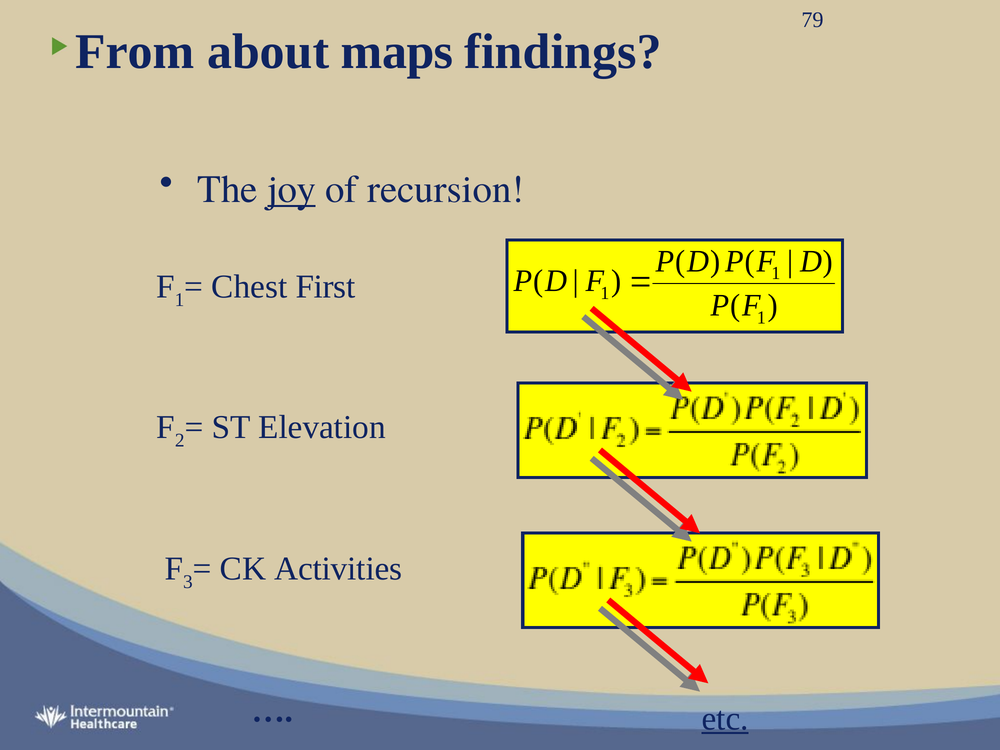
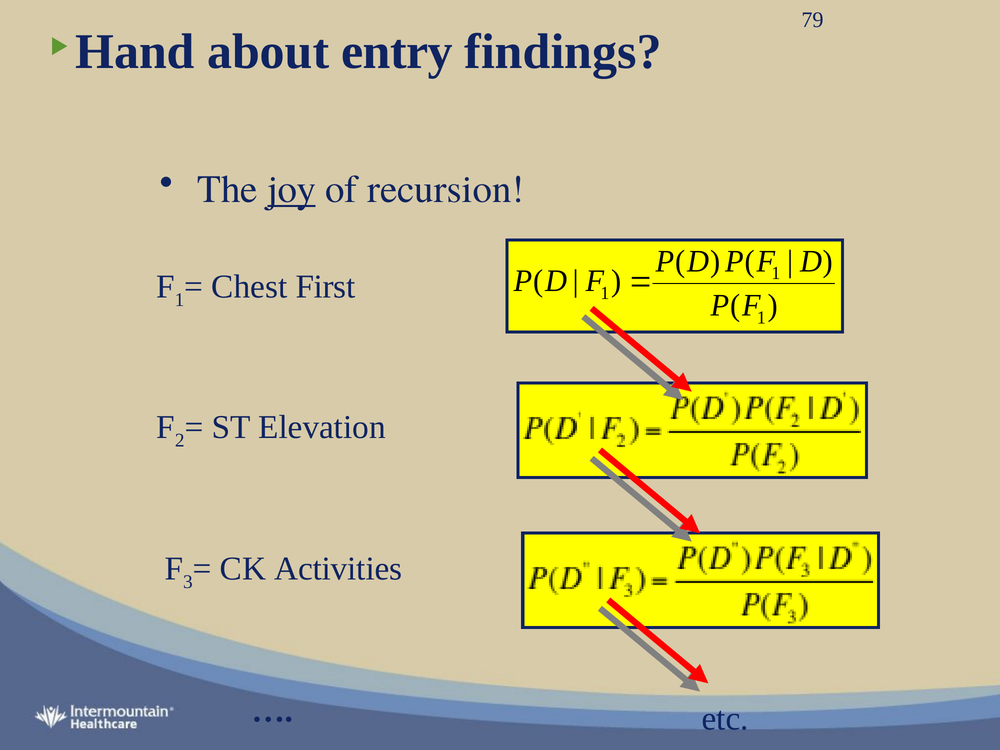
From: From -> Hand (135, 52)
maps: maps -> entry (397, 52)
etc underline: present -> none (725, 719)
